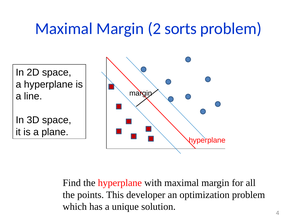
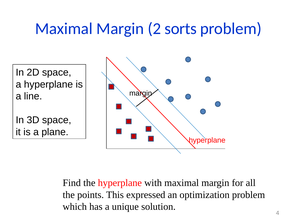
developer: developer -> expressed (146, 195)
